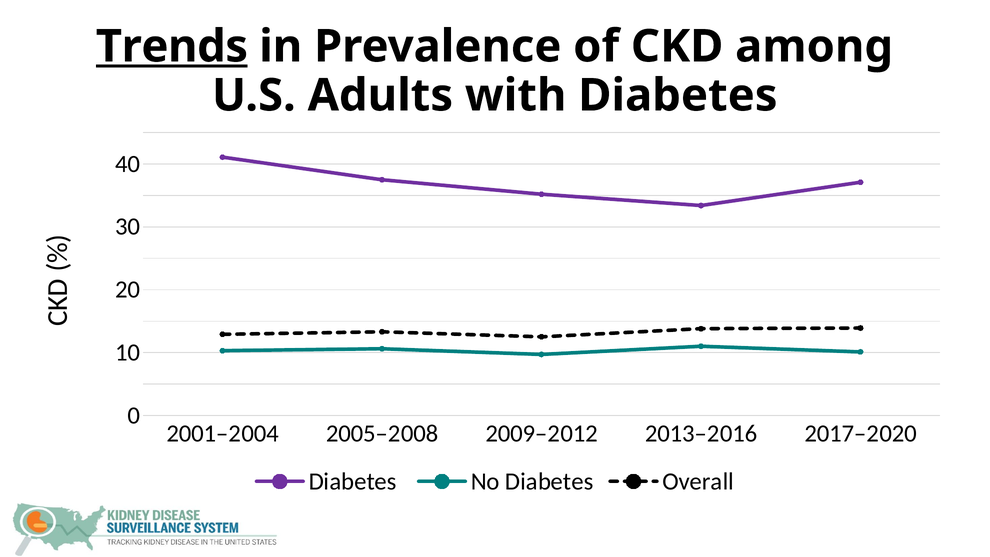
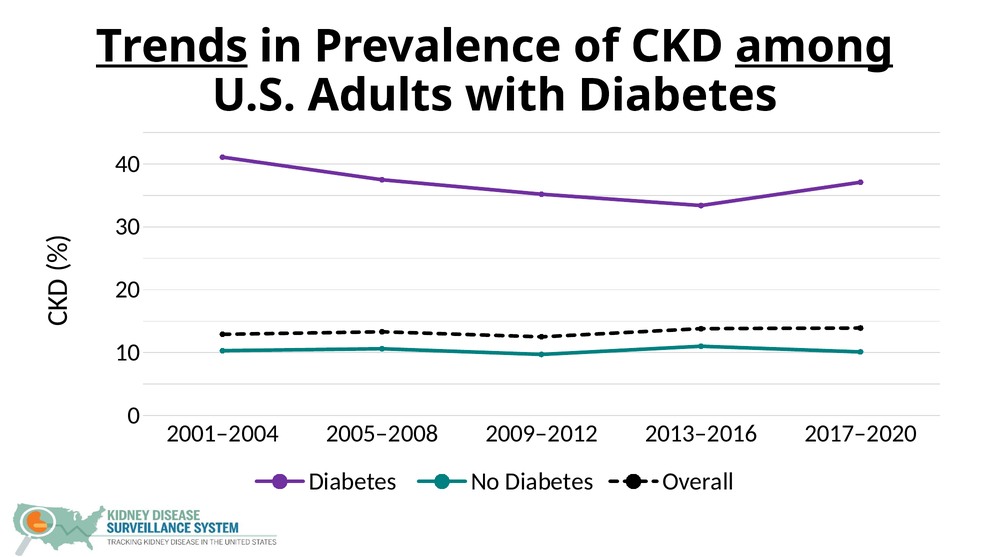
among underline: none -> present (814, 47)
